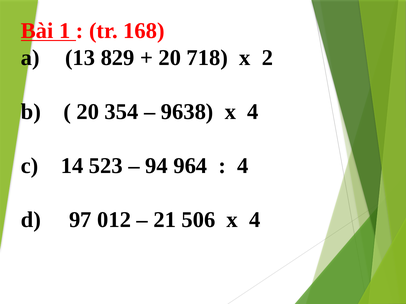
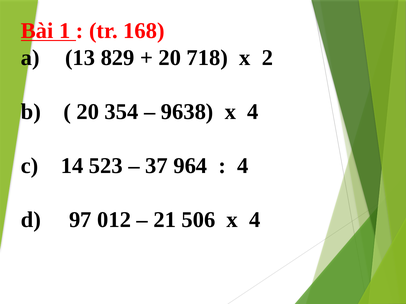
94: 94 -> 37 (157, 166)
